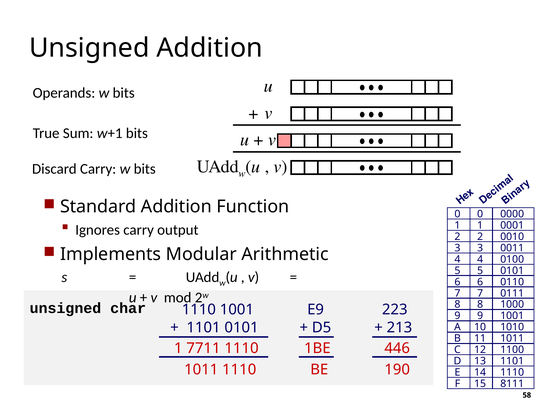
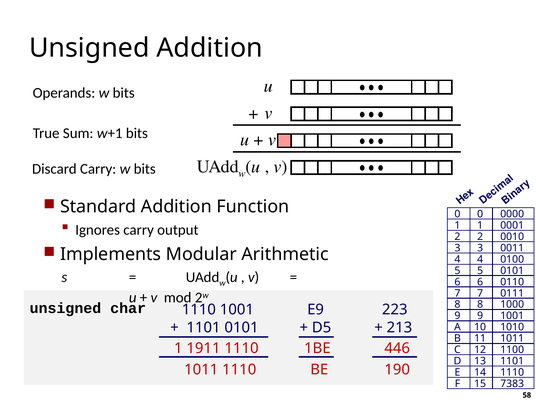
7711: 7711 -> 1911 (203, 348)
8111: 8111 -> 7383 (512, 384)
